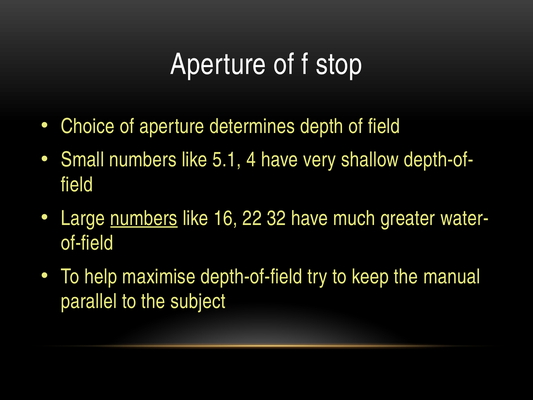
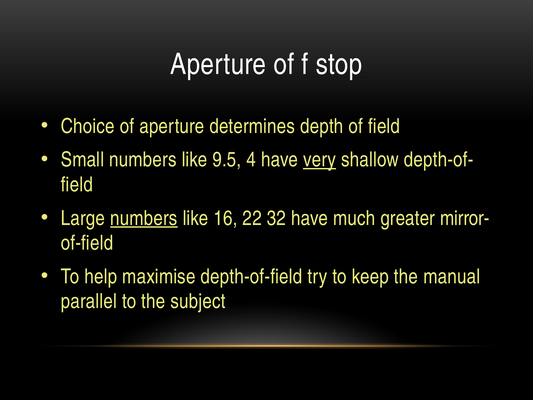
5.1: 5.1 -> 9.5 (227, 160)
very underline: none -> present (319, 160)
water-: water- -> mirror- (465, 218)
